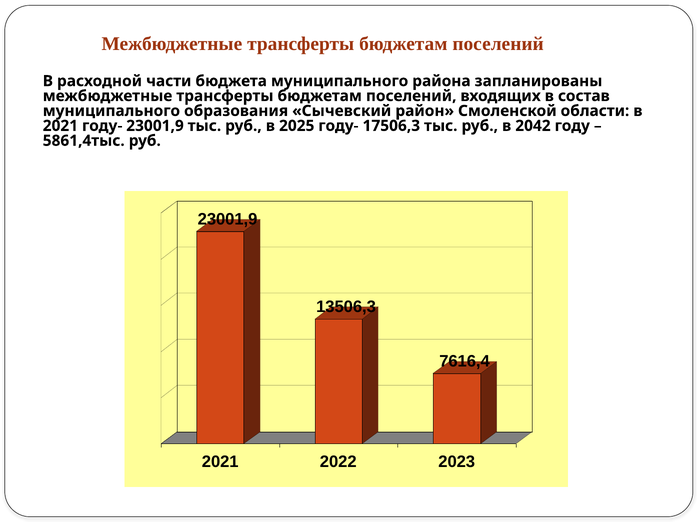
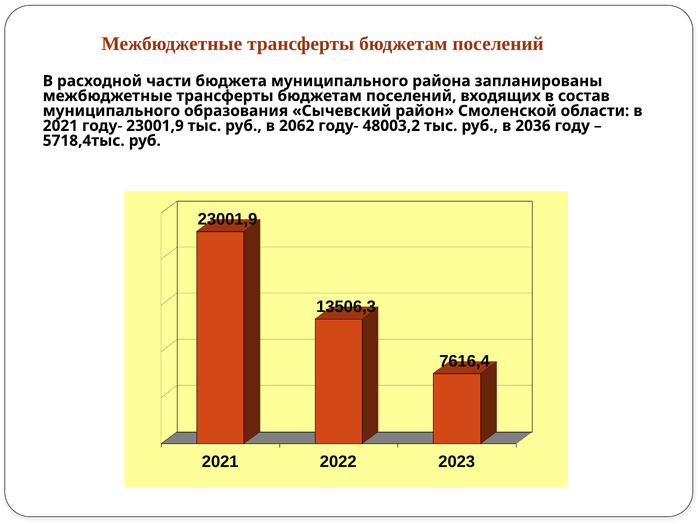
2025: 2025 -> 2062 (297, 126)
17506,3: 17506,3 -> 48003,2 (391, 126)
2042: 2042 -> 2036 (533, 126)
5861,4тыс: 5861,4тыс -> 5718,4тыс (84, 141)
